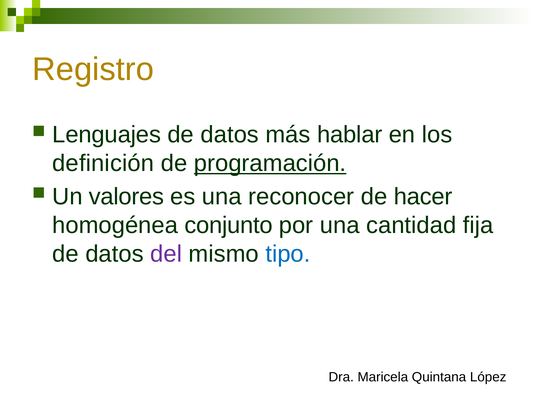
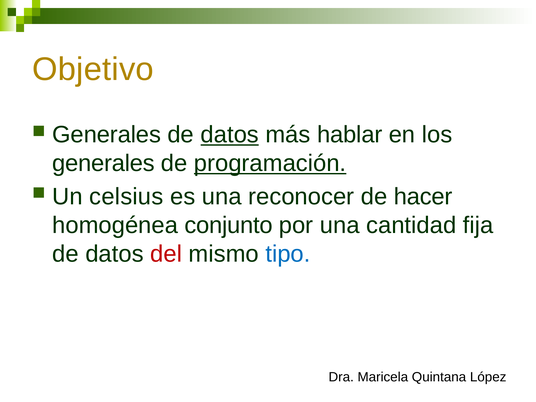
Registro: Registro -> Objetivo (93, 69)
Lenguajes: Lenguajes -> Generales (107, 135)
datos underline: none -> present (230, 135)
definición: definición -> generales (103, 163)
valores: valores -> celsius (126, 197)
del colour: purple -> red (166, 254)
